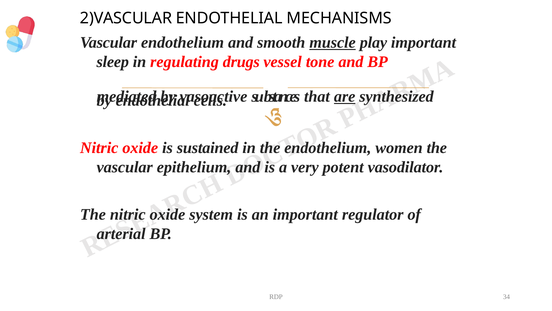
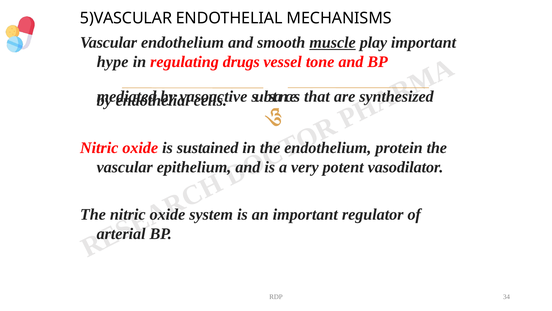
2)VASCULAR: 2)VASCULAR -> 5)VASCULAR (126, 18)
sleep: sleep -> hype (113, 62)
are underline: present -> none (345, 97)
women: women -> protein (399, 148)
